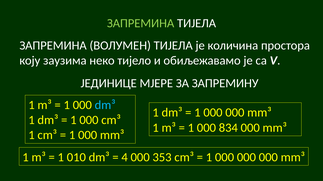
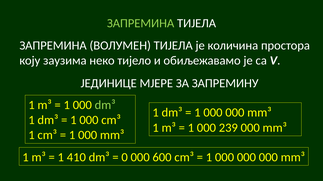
dm³ colour: light blue -> light green (105, 105)
834: 834 -> 239 (228, 128)
010: 010 -> 410 (76, 158)
4: 4 -> 0 (125, 158)
353: 353 -> 600 (162, 158)
